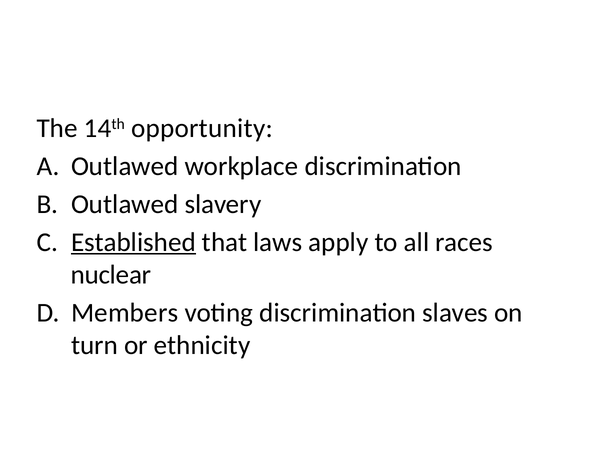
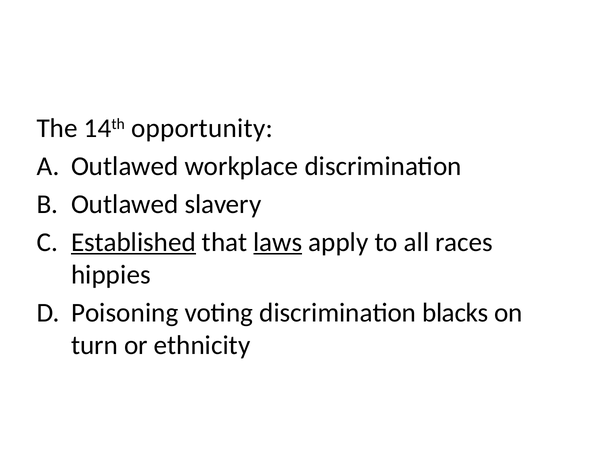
laws underline: none -> present (278, 242)
nuclear: nuclear -> hippies (111, 275)
Members: Members -> Poisoning (125, 313)
slaves: slaves -> blacks (455, 313)
